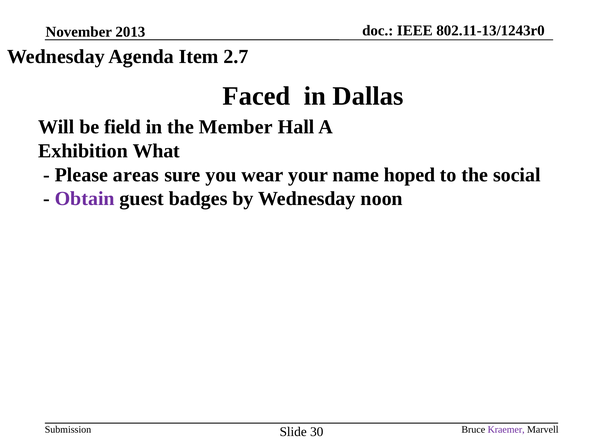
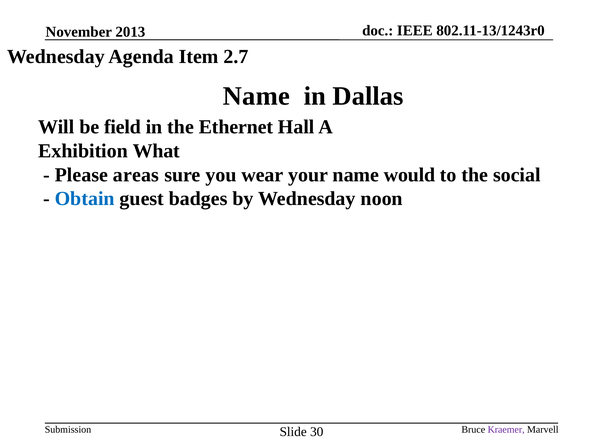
Faced: Faced -> Name (256, 96)
Member: Member -> Ethernet (236, 127)
hoped: hoped -> would (410, 175)
Obtain colour: purple -> blue (85, 199)
